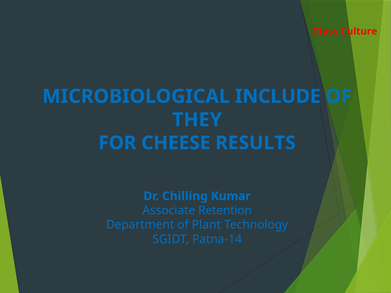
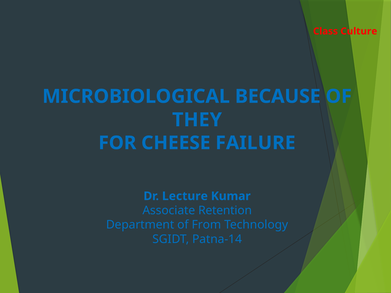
INCLUDE: INCLUDE -> BECAUSE (278, 96)
RESULTS: RESULTS -> FAILURE (255, 143)
Chilling: Chilling -> Lecture (185, 196)
Plant: Plant -> From (206, 225)
